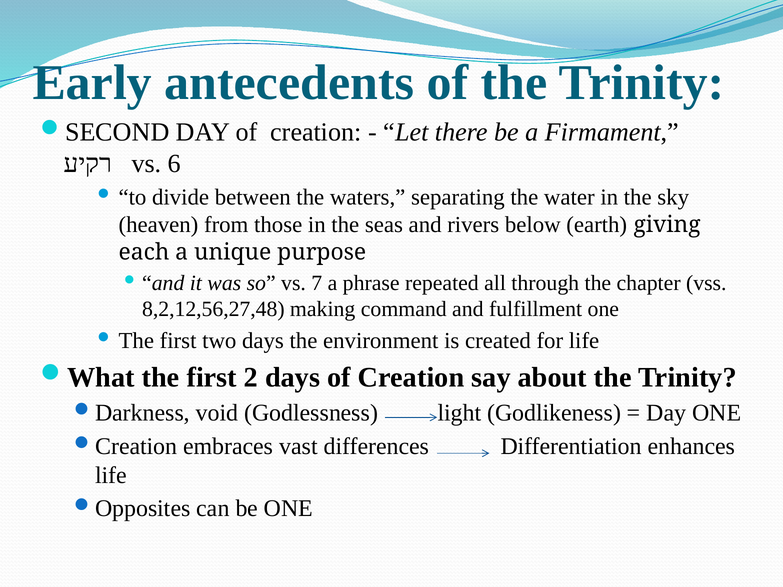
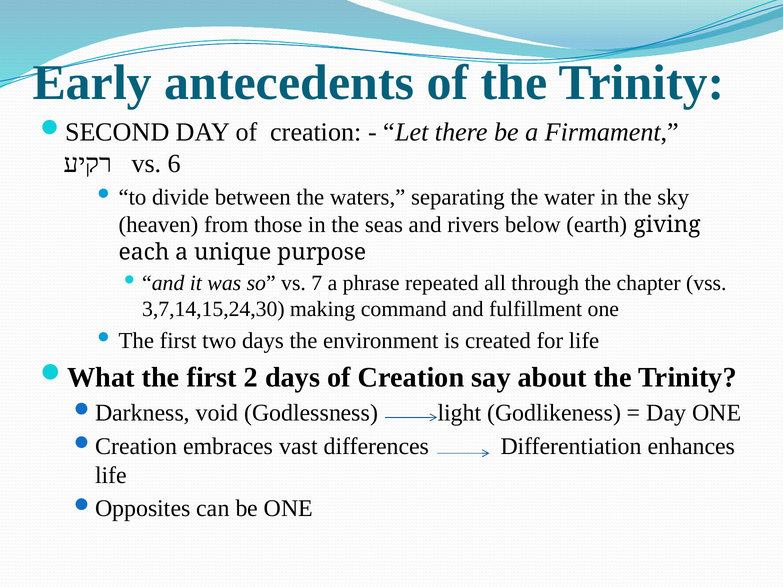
8,2,12,56,27,48: 8,2,12,56,27,48 -> 3,7,14,15,24,30 (213, 309)
